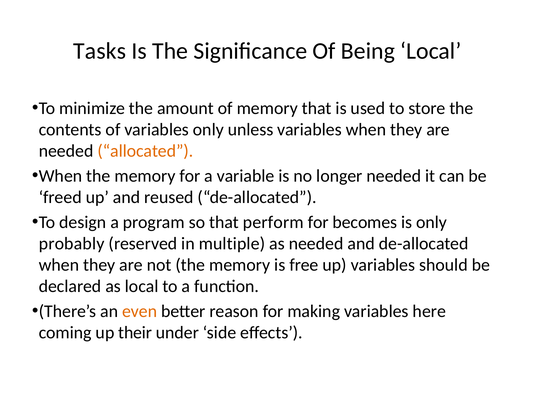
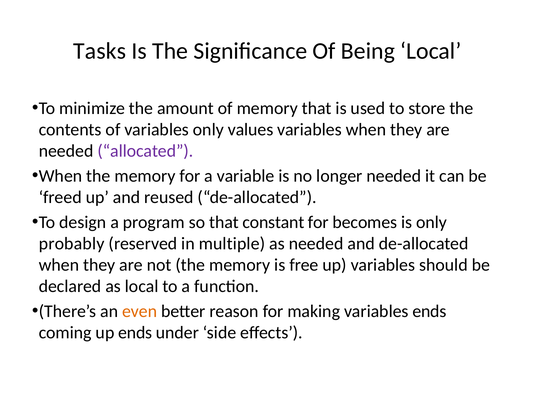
unless: unless -> values (251, 130)
allocated colour: orange -> purple (145, 151)
perform: perform -> constant (273, 222)
variables here: here -> ends (429, 312)
up their: their -> ends (135, 333)
